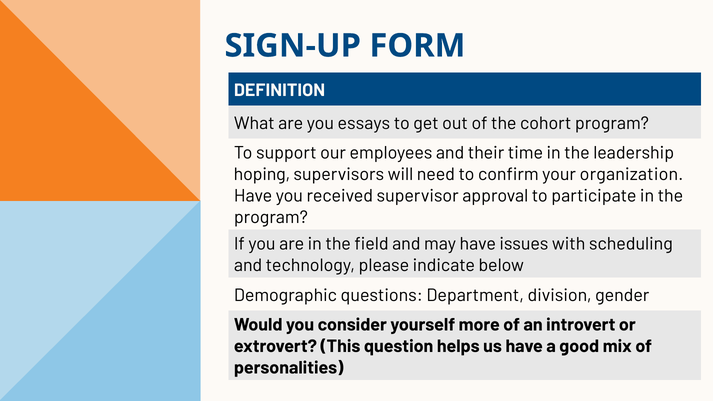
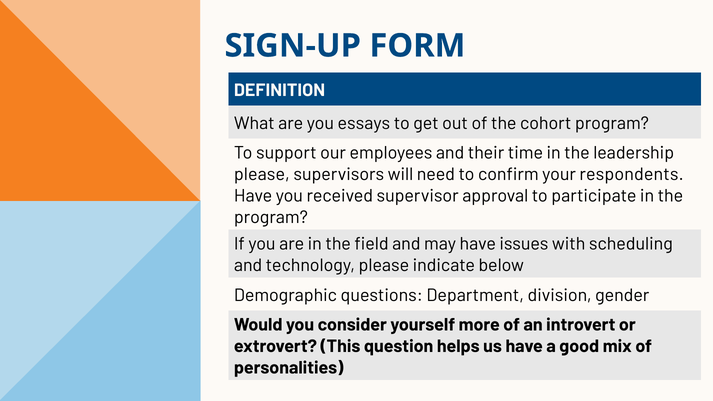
hoping: hoping -> please (262, 174)
organization: organization -> respondents (632, 174)
